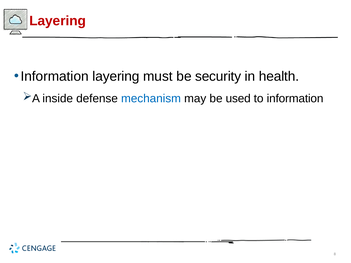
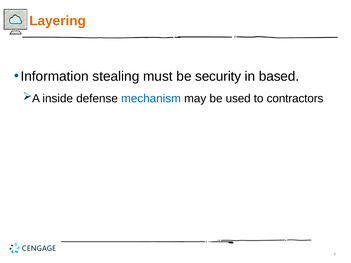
Layering colour: red -> orange (58, 21)
Information layering: layering -> stealing (116, 76)
health: health -> based (279, 76)
to information: information -> contractors (295, 99)
